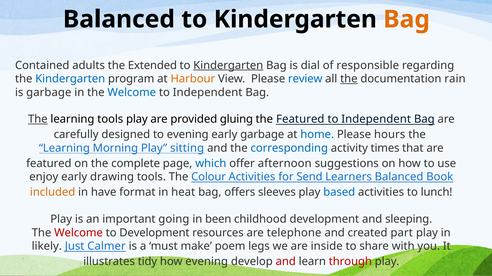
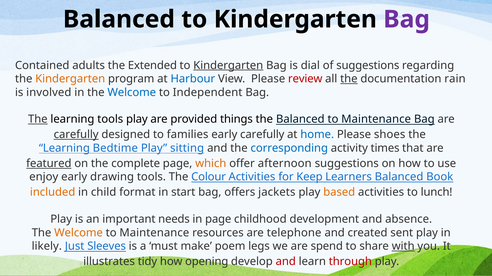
Bag colour: orange -> purple (407, 19)
of responsible: responsible -> suggestions (368, 66)
Kindergarten colour: blue -> orange (70, 79)
Harbour colour: orange -> blue (193, 79)
review colour: blue -> red (305, 79)
is garbage: garbage -> involved (49, 93)
gluing: gluing -> things (236, 120)
the Featured: Featured -> Balanced (300, 120)
Independent: Independent -> Maintenance (376, 120)
carefully underline: none -> present (76, 135)
to evening: evening -> families (188, 135)
early garbage: garbage -> carefully (262, 135)
hours: hours -> shoes (390, 135)
Morning: Morning -> Bedtime (115, 148)
featured underline: none -> present (49, 164)
which colour: blue -> orange (211, 164)
Send: Send -> Keep (310, 177)
have: have -> child (104, 193)
heat: heat -> start (183, 193)
sleeves: sleeves -> jackets (277, 193)
based colour: blue -> orange (339, 193)
going: going -> needs (174, 220)
in been: been -> page (218, 220)
sleeping: sleeping -> absence (409, 220)
Welcome colour: red -> orange (79, 233)
Development: Development -> Maintenance (154, 233)
part: part -> sent (402, 233)
Calmer: Calmer -> Sleeves (107, 247)
inside: inside -> spend (327, 247)
with underline: none -> present (403, 247)
how evening: evening -> opening (207, 262)
